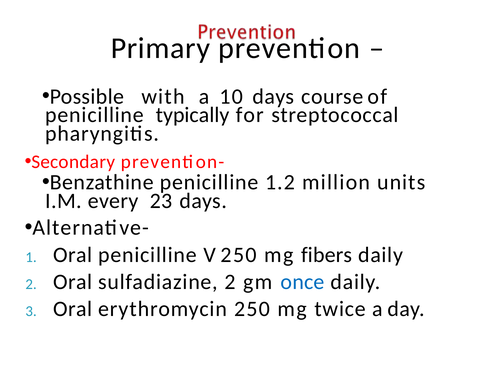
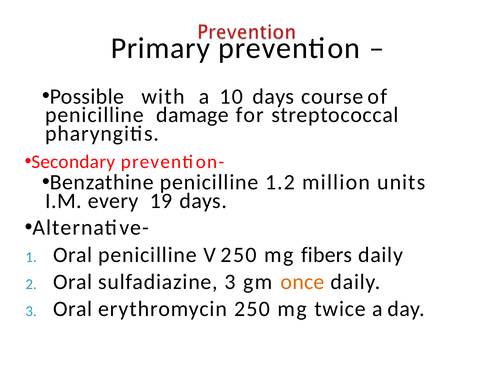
typically: typically -> damage (193, 115)
23: 23 -> 19 (161, 201)
sulfadiazine 2: 2 -> 3 (230, 281)
once colour: blue -> orange (303, 281)
